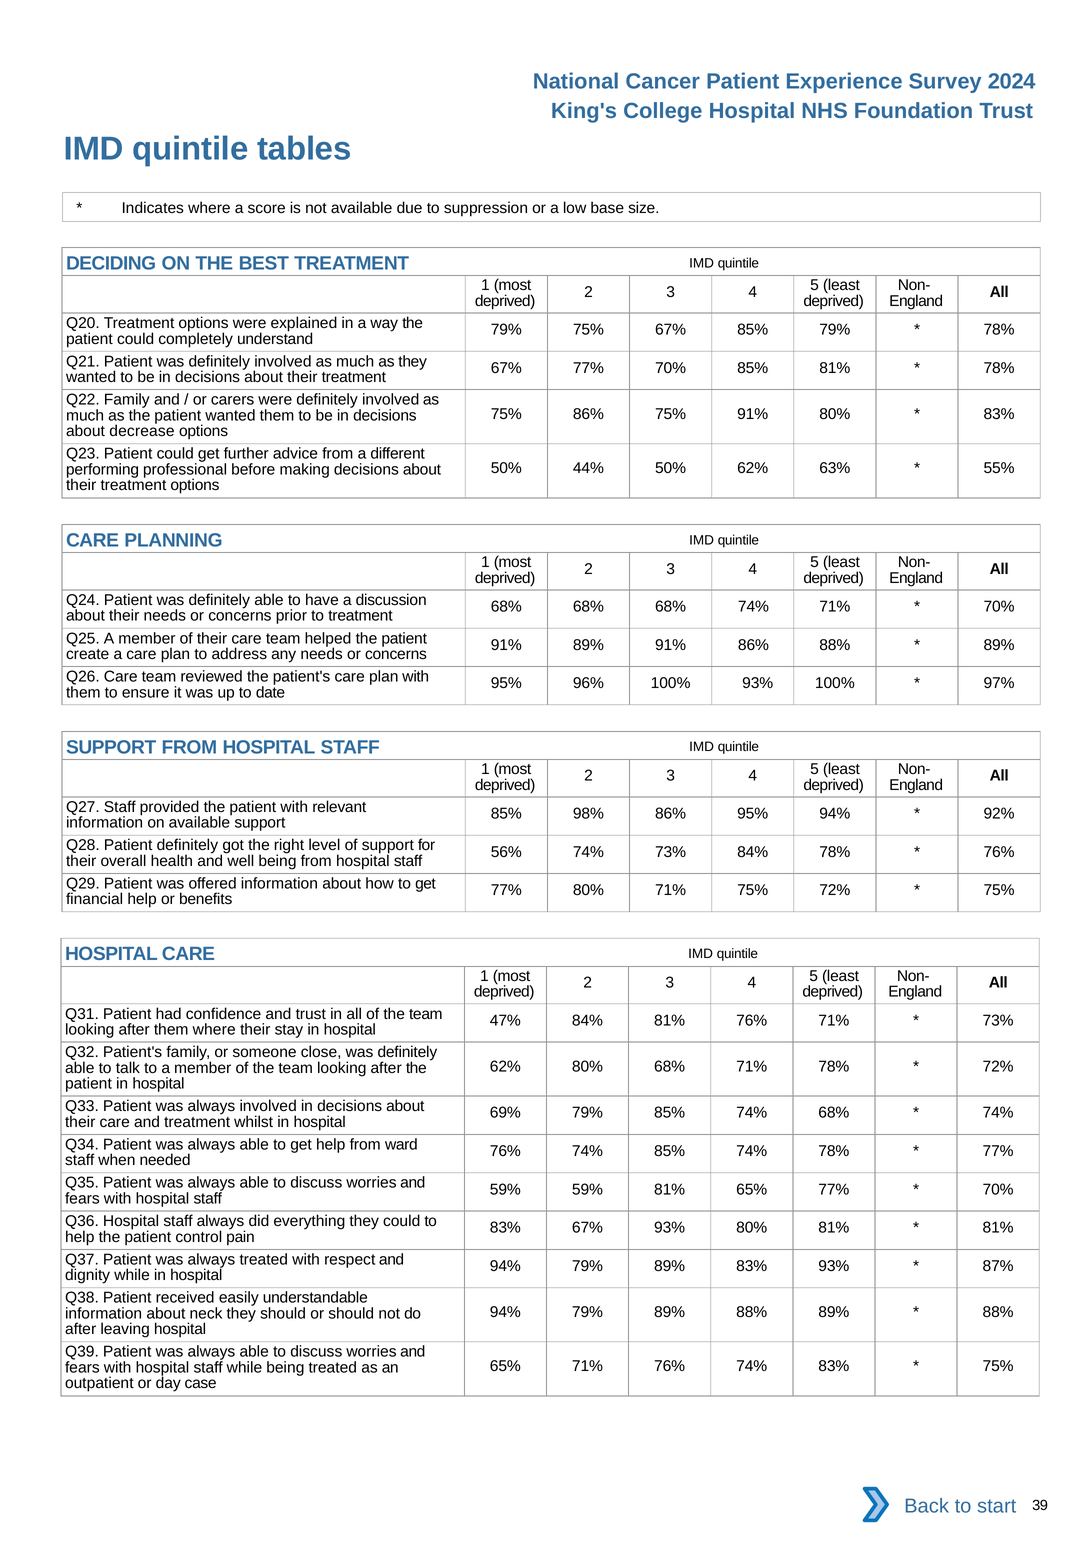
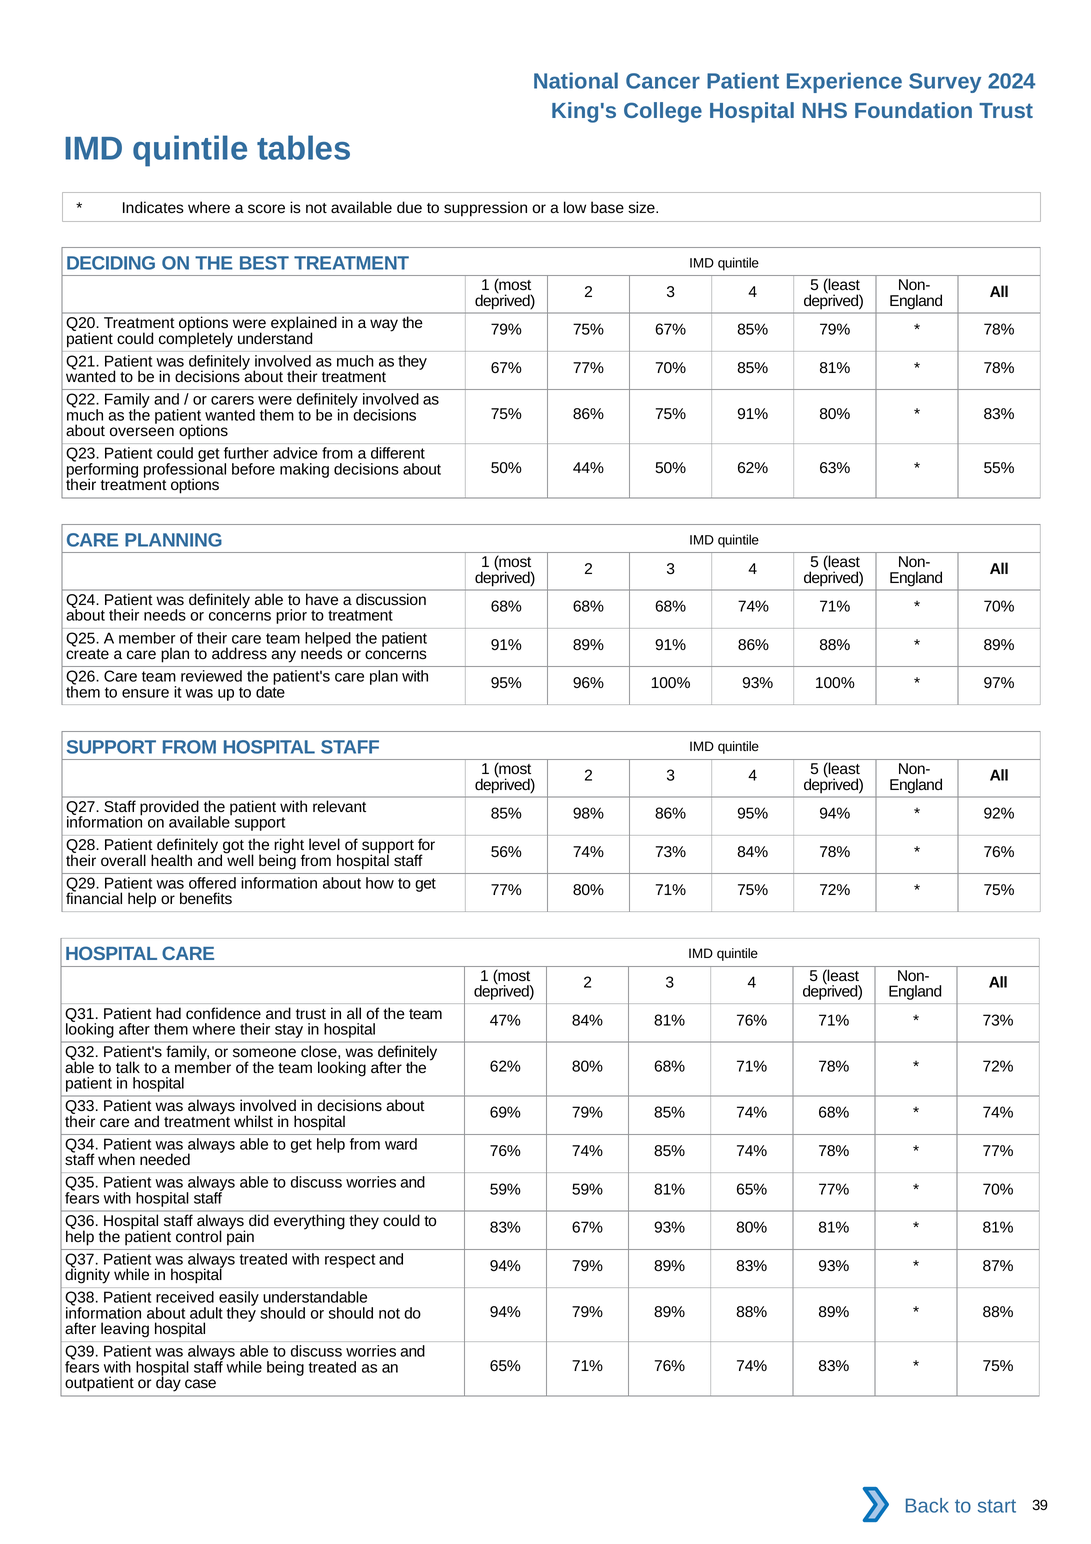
decrease: decrease -> overseen (142, 431)
neck: neck -> adult (206, 1313)
